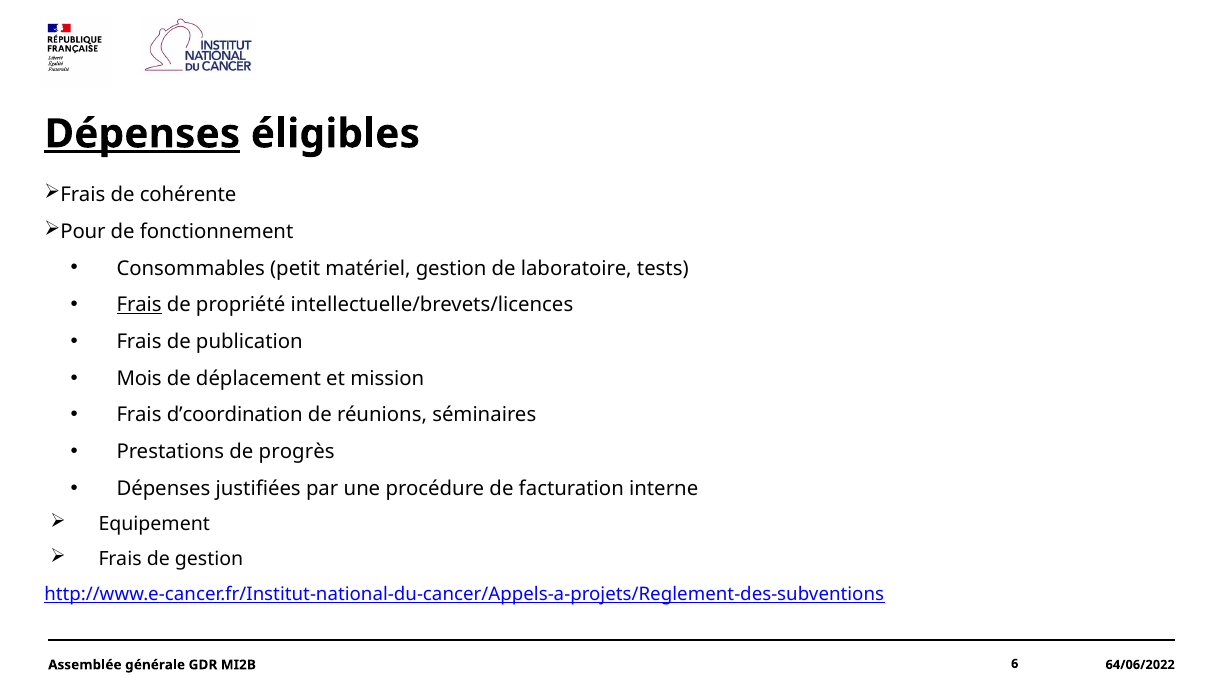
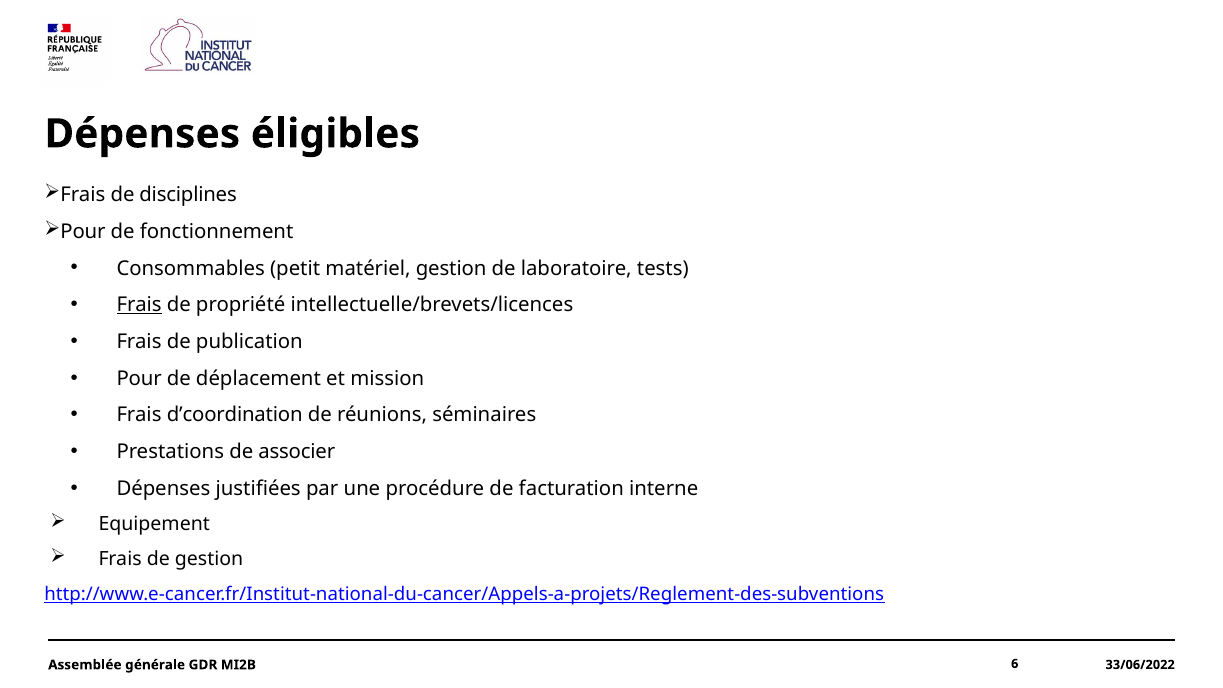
Dépenses underline: present -> none (142, 134)
cohérente: cohérente -> disciplines (188, 195)
Mois: Mois -> Pour (139, 378)
progrès: progrès -> associer (297, 452)
64/06/2022: 64/06/2022 -> 33/06/2022 (1140, 665)
